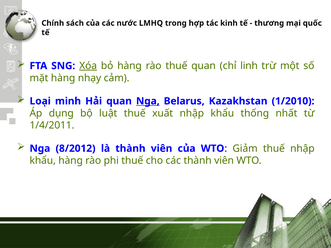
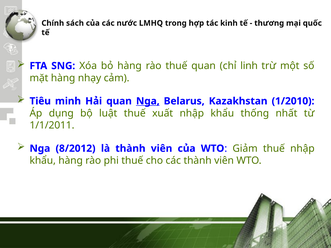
Xóa underline: present -> none (88, 66)
Loại: Loại -> Tiêu (40, 101)
1/4/2011: 1/4/2011 -> 1/1/2011 (52, 125)
